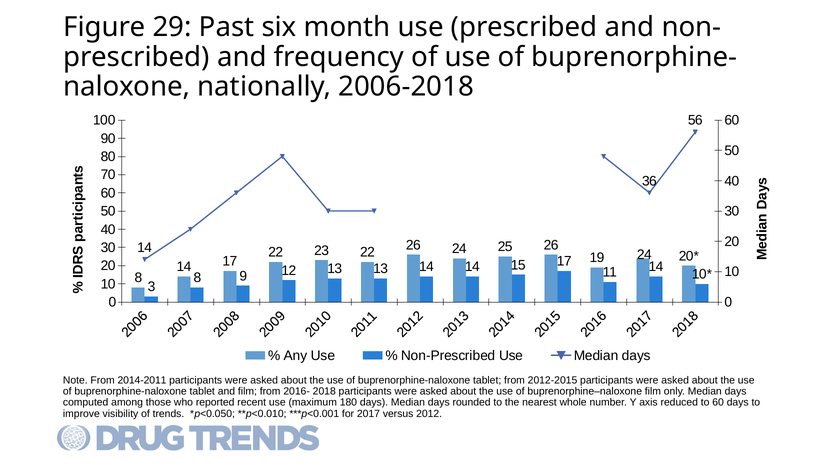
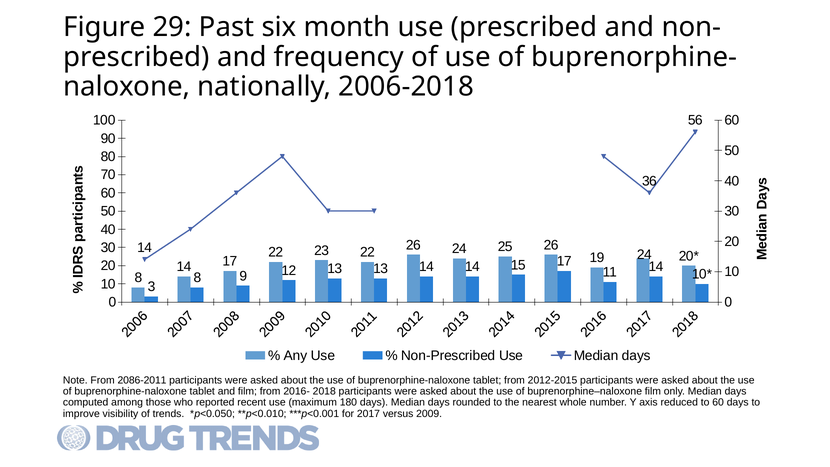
2014-2011: 2014-2011 -> 2086-2011 (142, 380)
2012: 2012 -> 2009 (429, 414)
